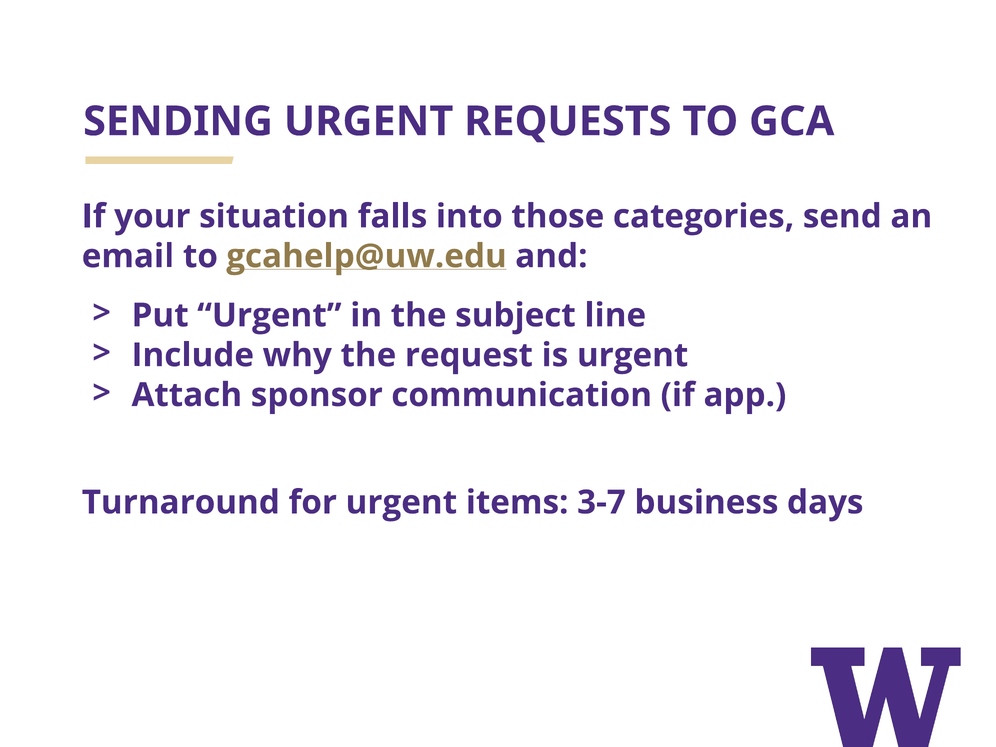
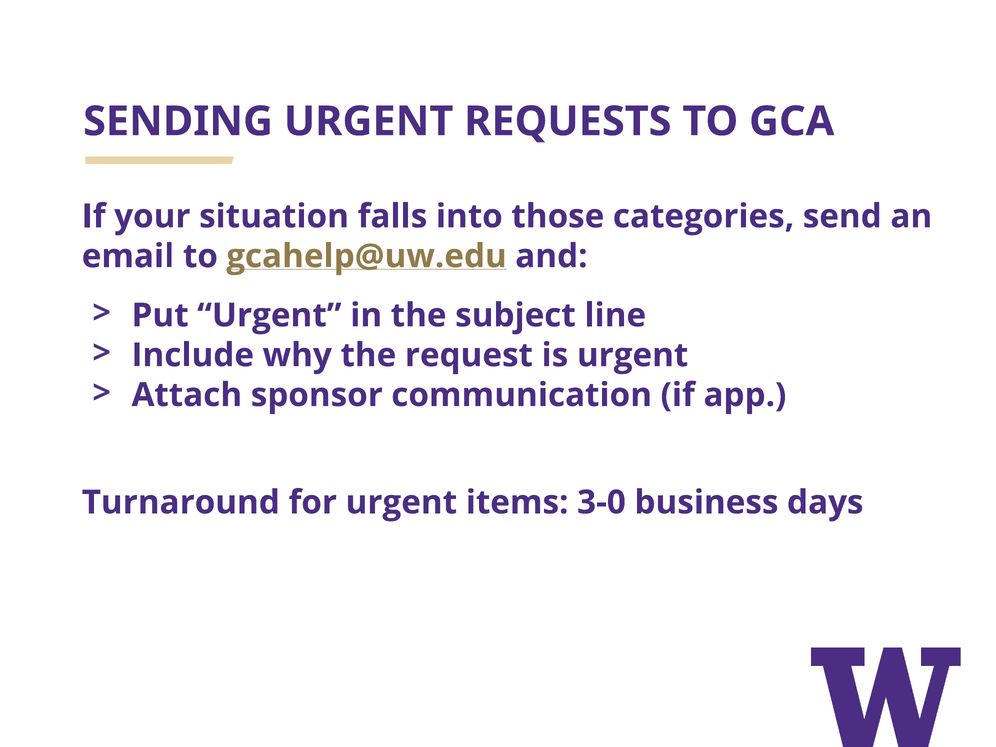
3-7: 3-7 -> 3-0 (601, 502)
